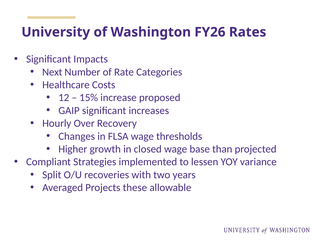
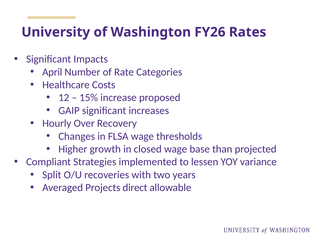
Next: Next -> April (52, 72)
these: these -> direct (135, 188)
